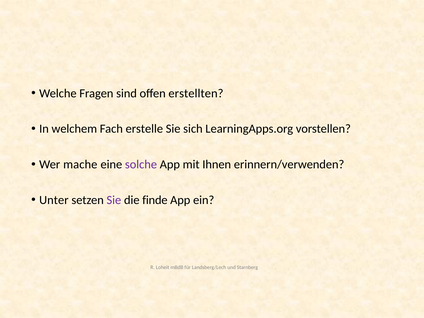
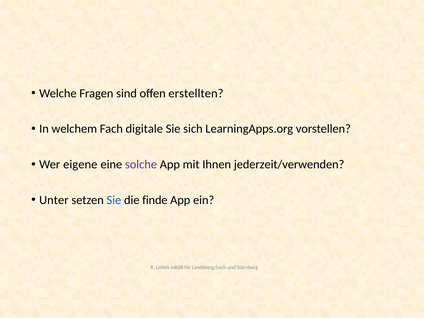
erstelle: erstelle -> digitale (144, 129)
mache: mache -> eigene (80, 164)
erinnern/verwenden: erinnern/verwenden -> jederzeit/verwenden (289, 164)
Sie colour: purple -> blue (114, 200)
